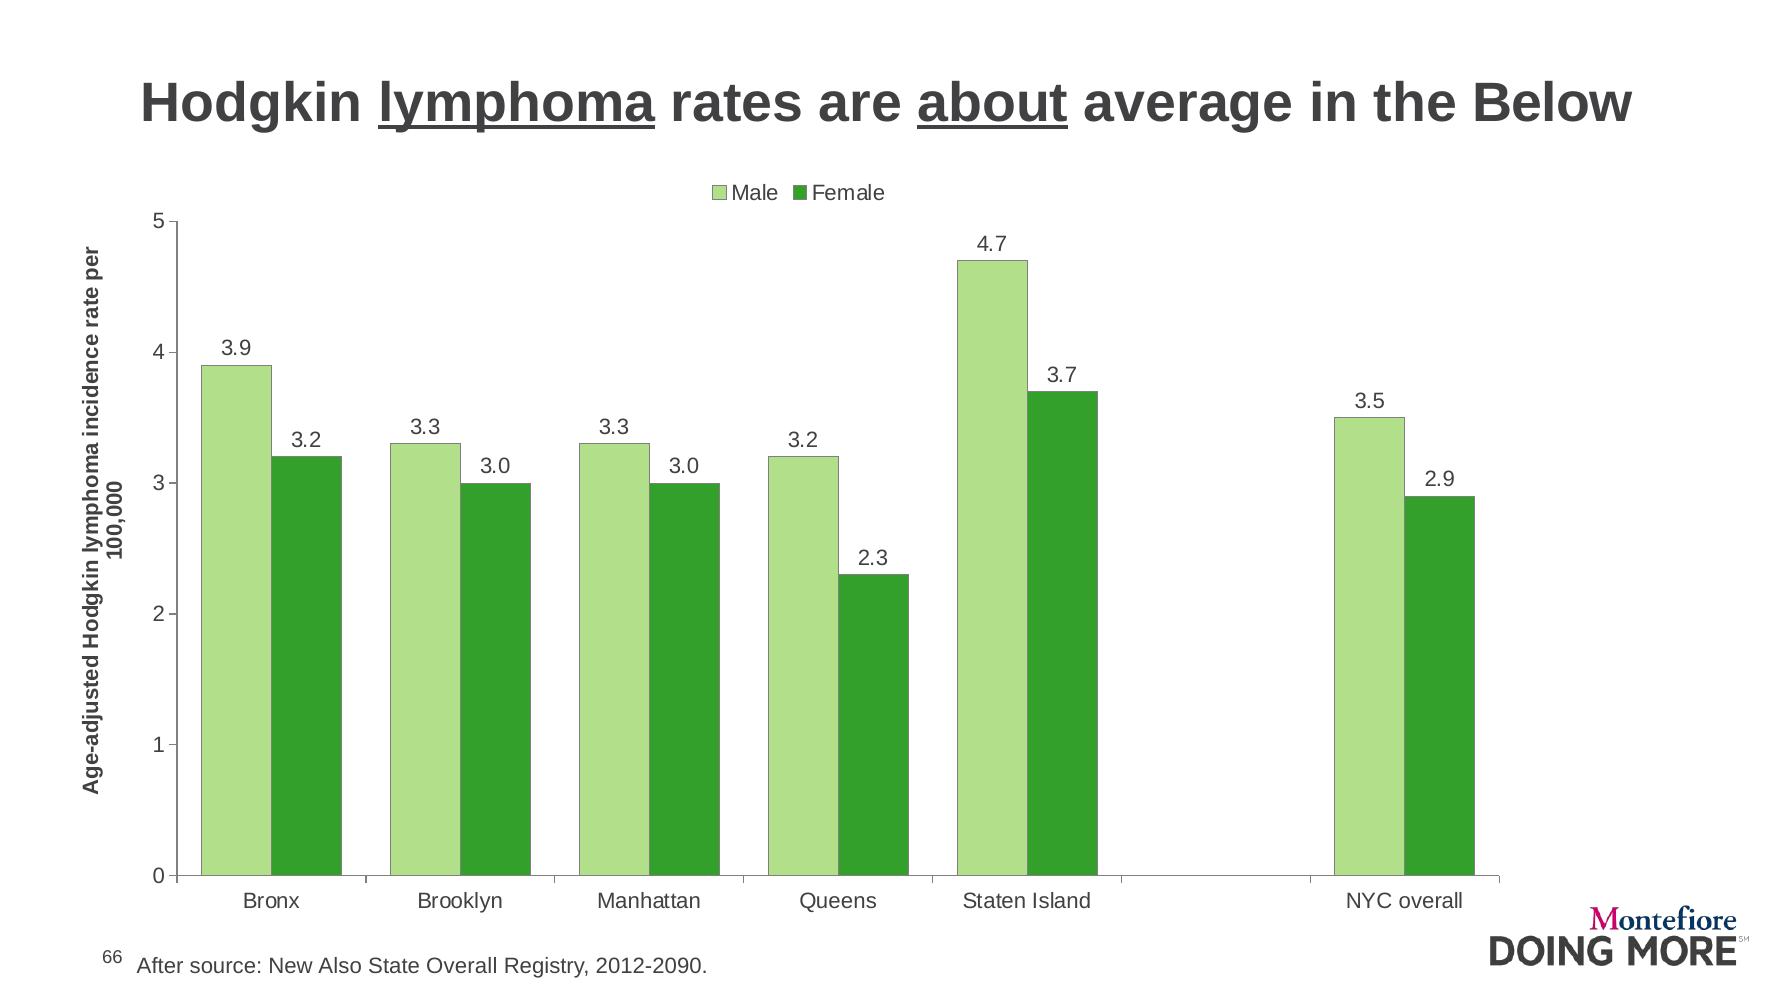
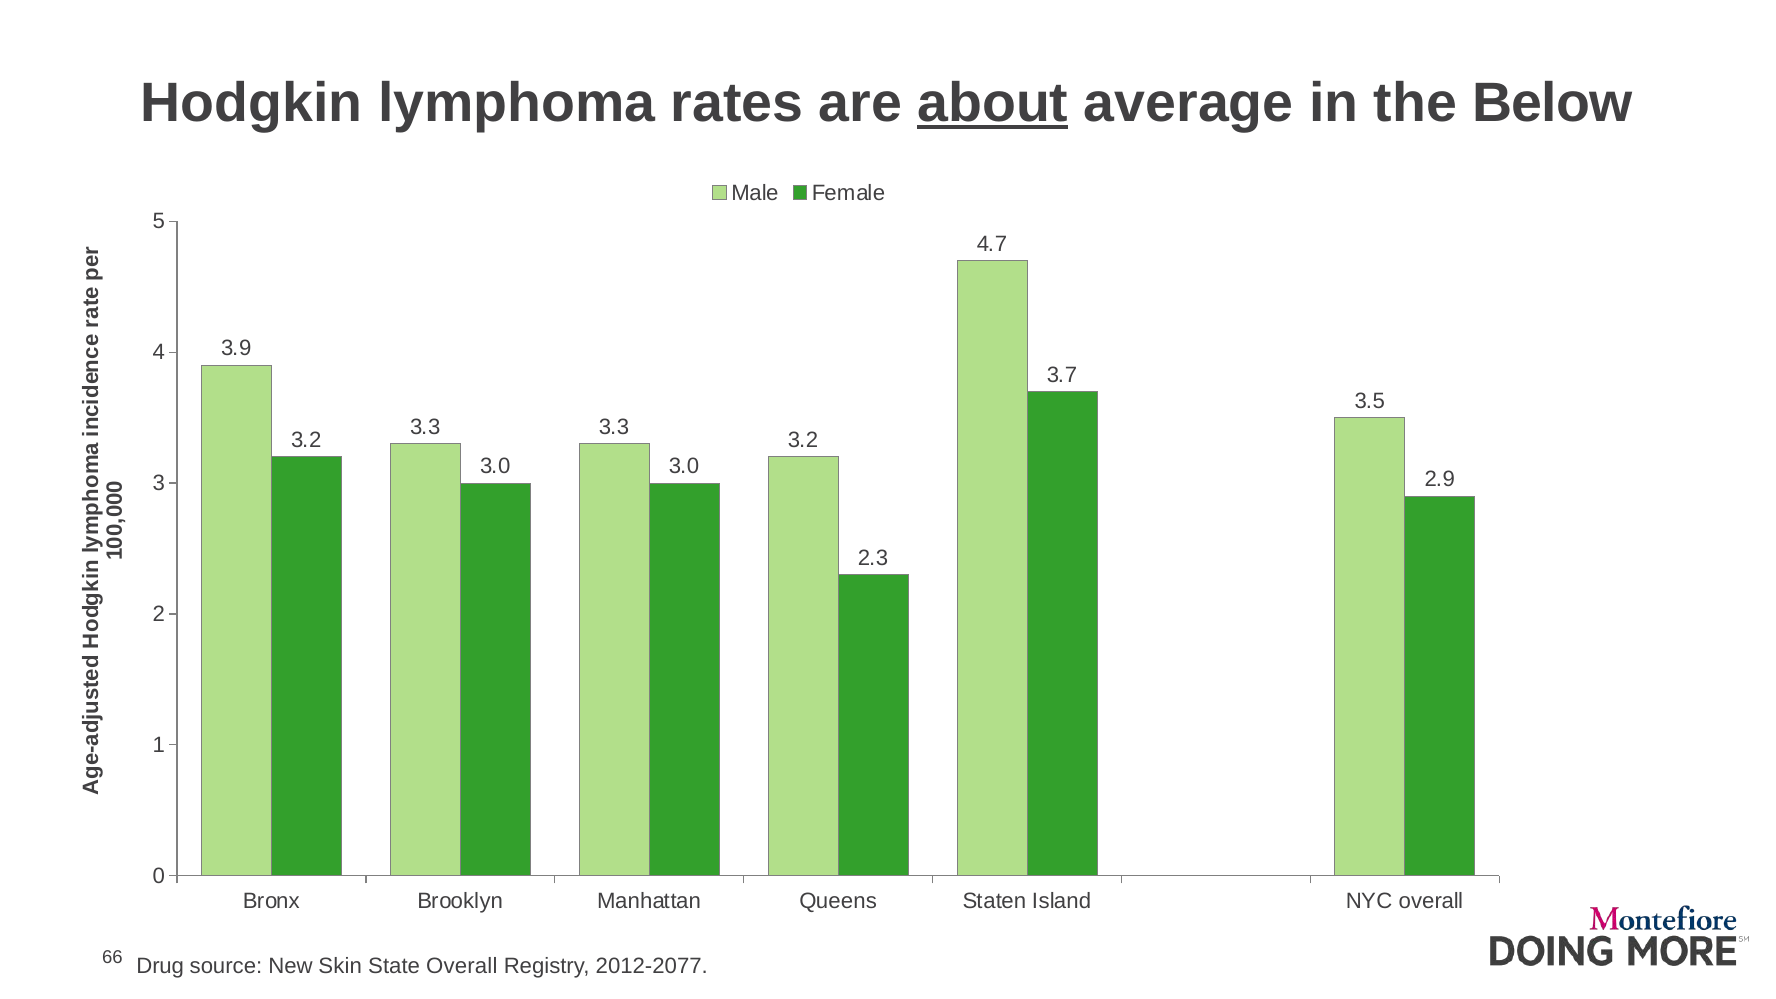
lymphoma underline: present -> none (517, 103)
After: After -> Drug (160, 967)
Also: Also -> Skin (340, 967)
2012-2090: 2012-2090 -> 2012-2077 (652, 967)
